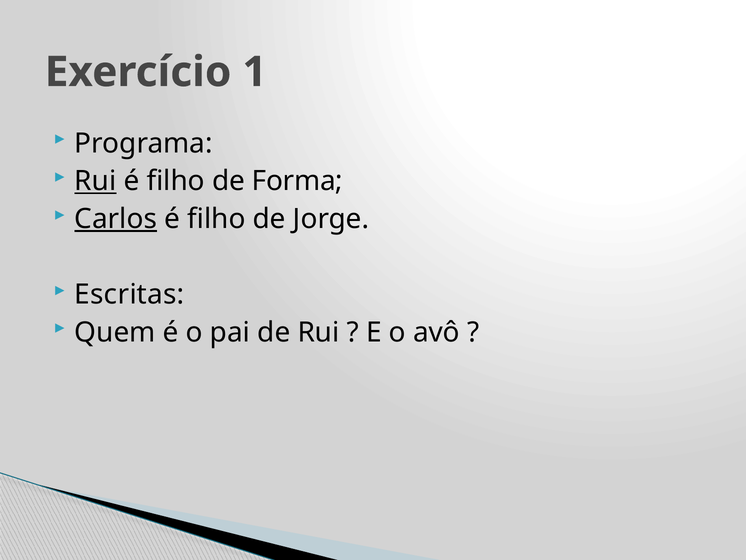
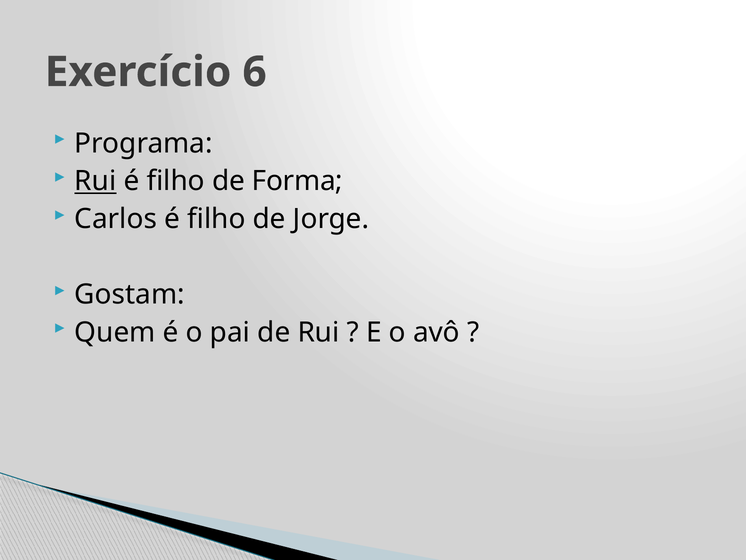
1: 1 -> 6 (255, 72)
Carlos underline: present -> none (116, 219)
Escritas: Escritas -> Gostam (130, 294)
